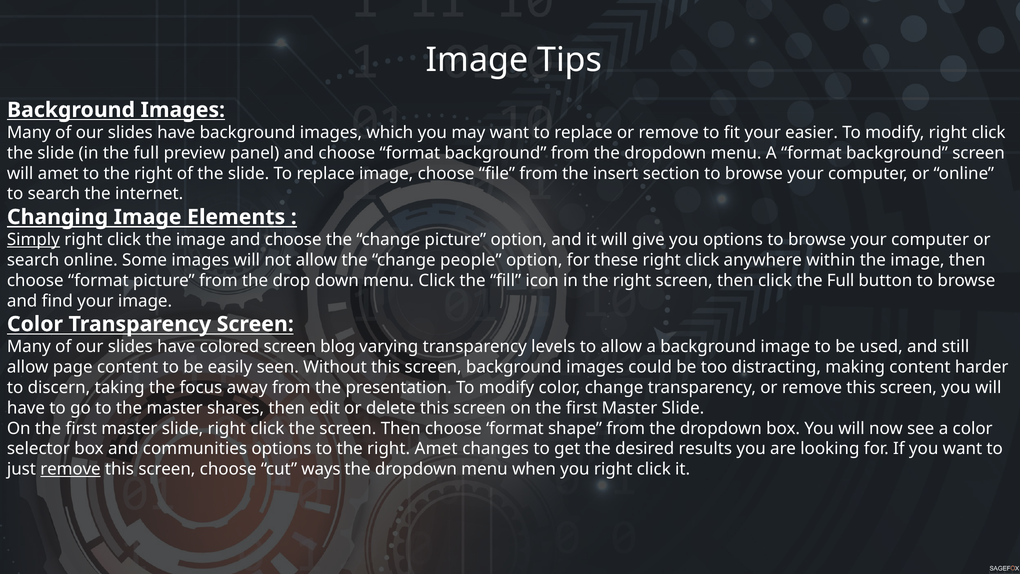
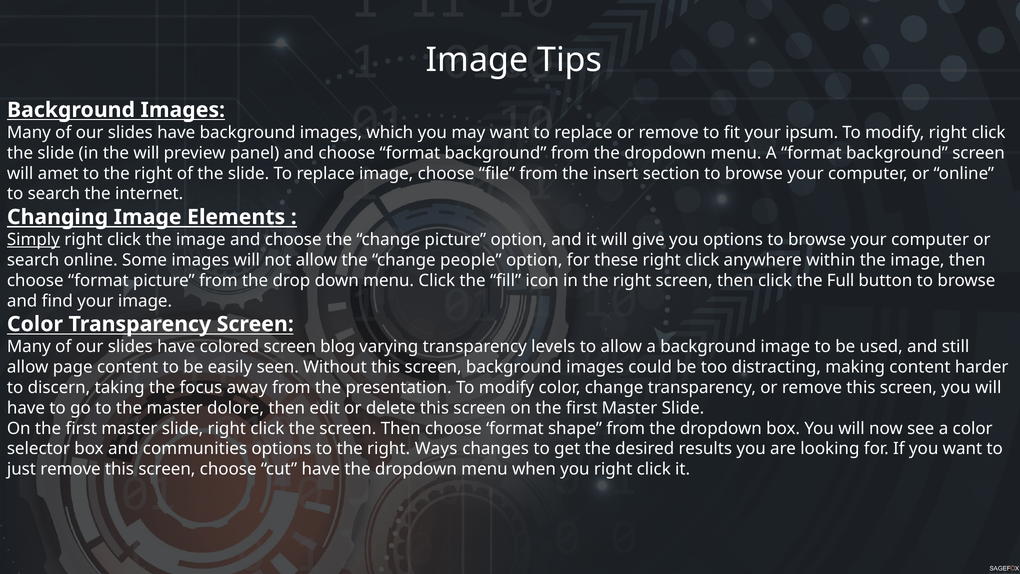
easier: easier -> ipsum (812, 133)
in the full: full -> will (146, 153)
shares: shares -> dolore (235, 408)
right Amet: Amet -> Ways (436, 449)
remove underline: present -> none (70, 469)
cut ways: ways -> have (321, 469)
